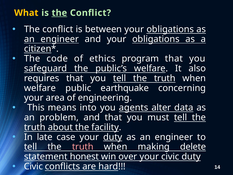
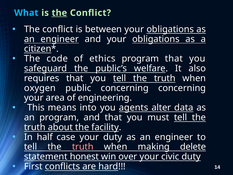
What colour: yellow -> light blue (26, 13)
welfare: welfare -> oxygen (40, 88)
public earthquake: earthquake -> concerning (125, 88)
an problem: problem -> program (59, 117)
late: late -> half (45, 137)
duty underline: present -> none (113, 137)
Civic: Civic -> First (33, 166)
